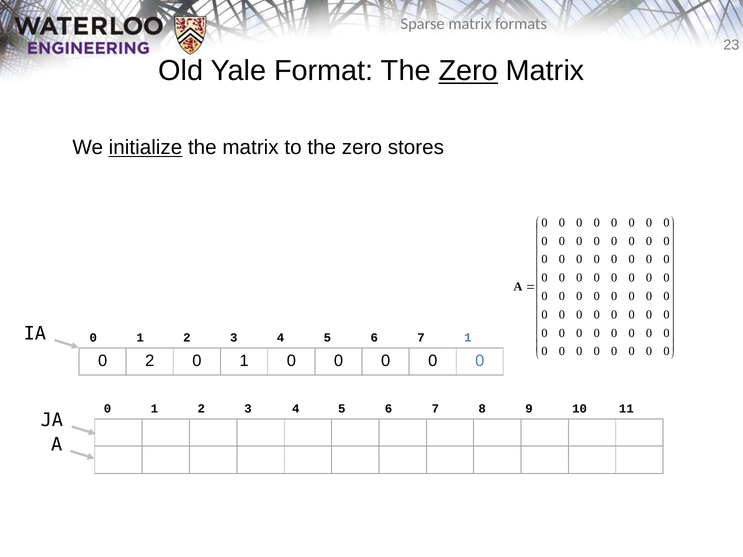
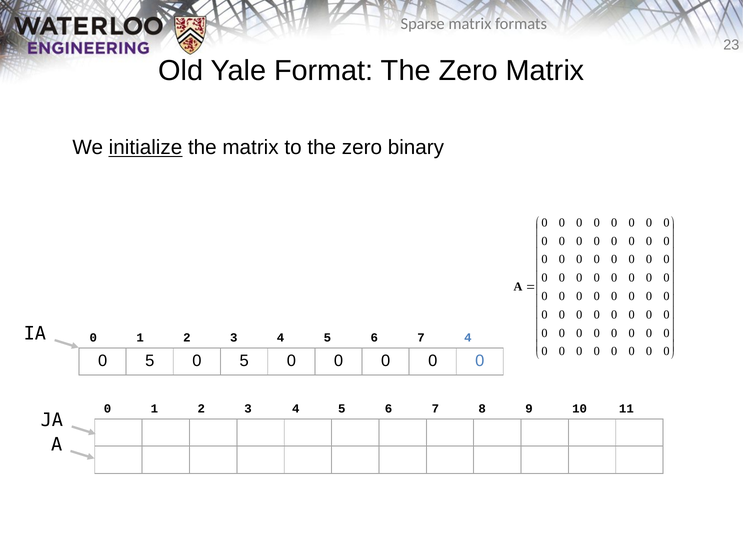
Zero underline: present -> none (468, 71)
stores: stores -> binary (416, 148)
7 1: 1 -> 4 (468, 338)
2: 2 -> 5 (150, 361)
1: 1 -> 5 (244, 361)
